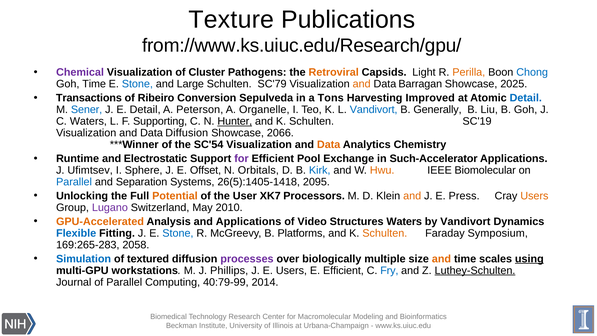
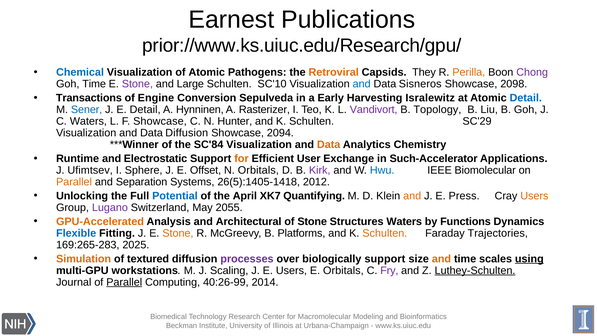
Texture: Texture -> Earnest (231, 20)
from://www.ks.uiuc.edu/Research/gpu/: from://www.ks.uiuc.edu/Research/gpu/ -> prior://www.ks.uiuc.edu/Research/gpu/ (302, 46)
Chemical colour: purple -> blue (80, 72)
of Cluster: Cluster -> Atomic (207, 72)
Light: Light -> They (424, 72)
Chong colour: blue -> purple (532, 72)
Stone colour: blue -> purple (137, 84)
SC'79: SC'79 -> SC'10 (272, 84)
and colour: orange -> blue (362, 84)
Barragan: Barragan -> Sisneros (420, 84)
2025: 2025 -> 2098 (514, 84)
Ribeiro: Ribeiro -> Engine (156, 98)
Tons: Tons -> Early (331, 98)
Improved: Improved -> Isralewitz (430, 98)
Peterson: Peterson -> Hynninen (200, 109)
Organelle: Organelle -> Rasterizer (264, 109)
Vandivort colour: blue -> purple (374, 109)
Generally: Generally -> Topology (437, 109)
F Supporting: Supporting -> Showcase (160, 121)
Hunter underline: present -> none (235, 121)
SC'19: SC'19 -> SC'29 (477, 121)
2066: 2066 -> 2094 (280, 133)
SC'54: SC'54 -> SC'84 (209, 144)
for colour: purple -> orange (241, 158)
Pool: Pool -> User (309, 158)
Kirk colour: blue -> purple (320, 170)
Hwu colour: orange -> blue (382, 170)
Parallel colour: blue -> orange (74, 182)
2095: 2095 -> 2012 (316, 182)
Potential colour: orange -> blue (175, 196)
User: User -> April (245, 196)
Processors: Processors -> Quantifying (314, 196)
2010: 2010 -> 2055 (229, 207)
and Applications: Applications -> Architectural (249, 221)
of Video: Video -> Stone (312, 221)
by Vandivort: Vandivort -> Functions (465, 221)
Stone colour: blue -> orange (178, 233)
Symposium: Symposium -> Trajectories (498, 233)
2058: 2058 -> 2025 (136, 245)
Simulation colour: blue -> orange (84, 259)
biologically multiple: multiple -> support (385, 259)
Phillips: Phillips -> Scaling (229, 270)
E Efficient: Efficient -> Orbitals (343, 270)
Fry colour: blue -> purple (389, 270)
Parallel underline: none -> present (124, 282)
40:79-99: 40:79-99 -> 40:26-99 (226, 282)
